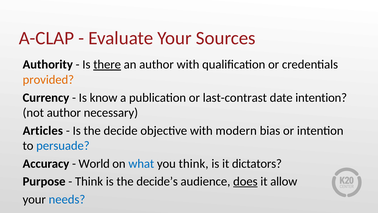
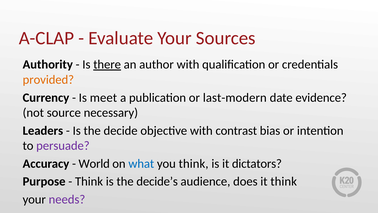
know: know -> meet (103, 97)
last-contrast: last-contrast -> last-modern (235, 97)
date intention: intention -> evidence (321, 97)
not author: author -> source (64, 113)
Articles: Articles -> Leaders (43, 130)
modern: modern -> contrast (236, 130)
persuade colour: blue -> purple (63, 146)
does underline: present -> none (245, 181)
it allow: allow -> think (284, 181)
needs colour: blue -> purple (67, 199)
